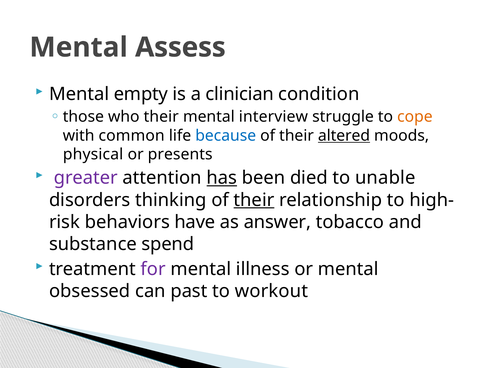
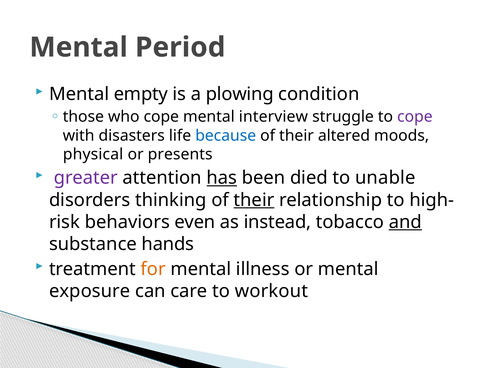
Assess: Assess -> Period (180, 47)
clinician: clinician -> plowing (240, 94)
who their: their -> cope (161, 117)
cope colour: orange -> purple (415, 117)
common: common -> disasters (132, 136)
altered underline: present -> none (344, 136)
have: have -> even (195, 222)
answer: answer -> instead (277, 222)
and underline: none -> present (405, 222)
spend: spend -> hands (168, 244)
for colour: purple -> orange (153, 269)
obsessed: obsessed -> exposure (90, 291)
past: past -> care (189, 291)
